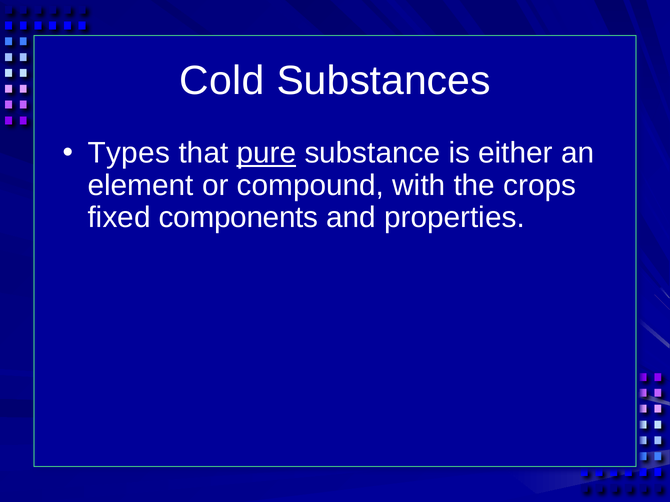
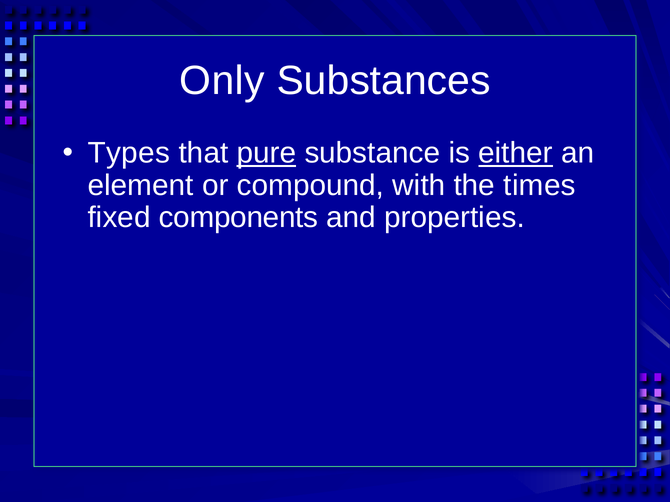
Cold: Cold -> Only (222, 81)
either underline: none -> present (516, 153)
crops: crops -> times (540, 185)
